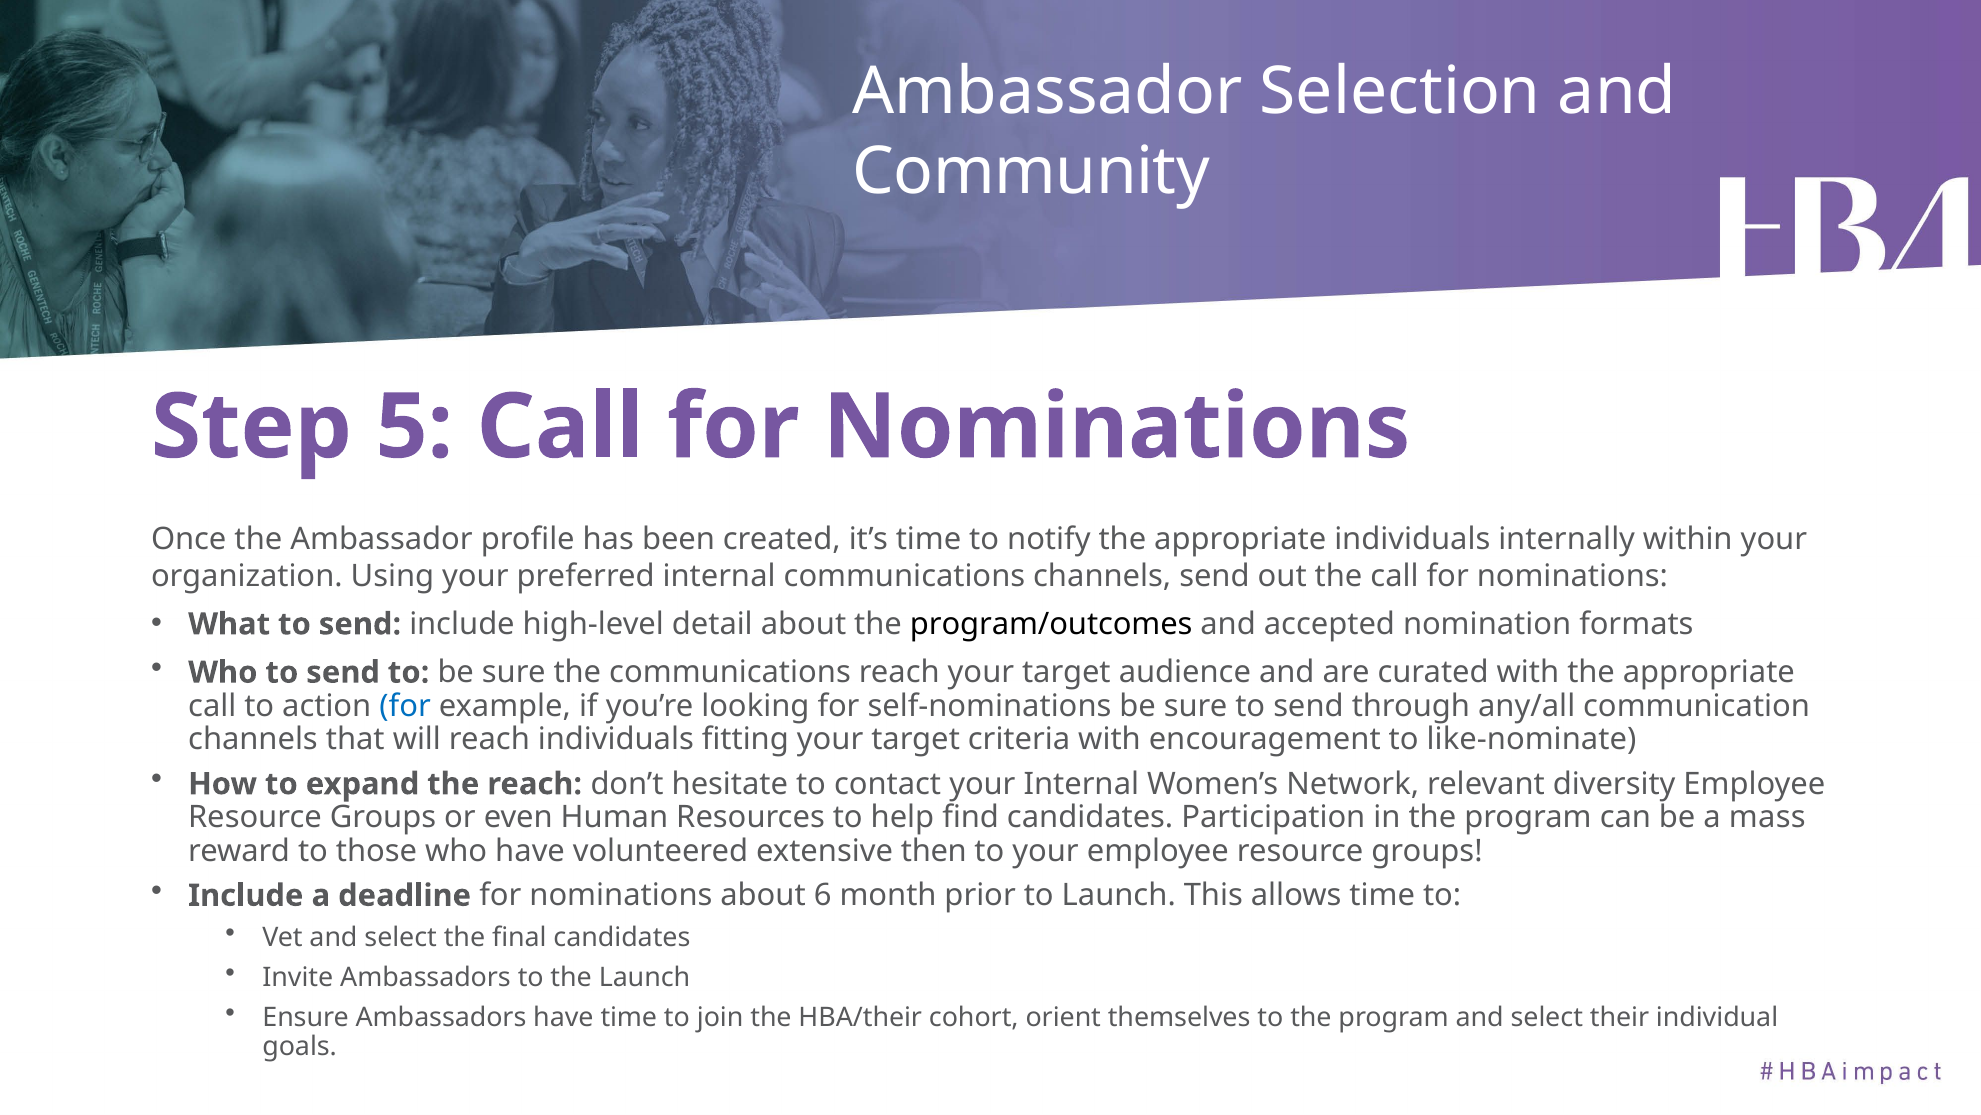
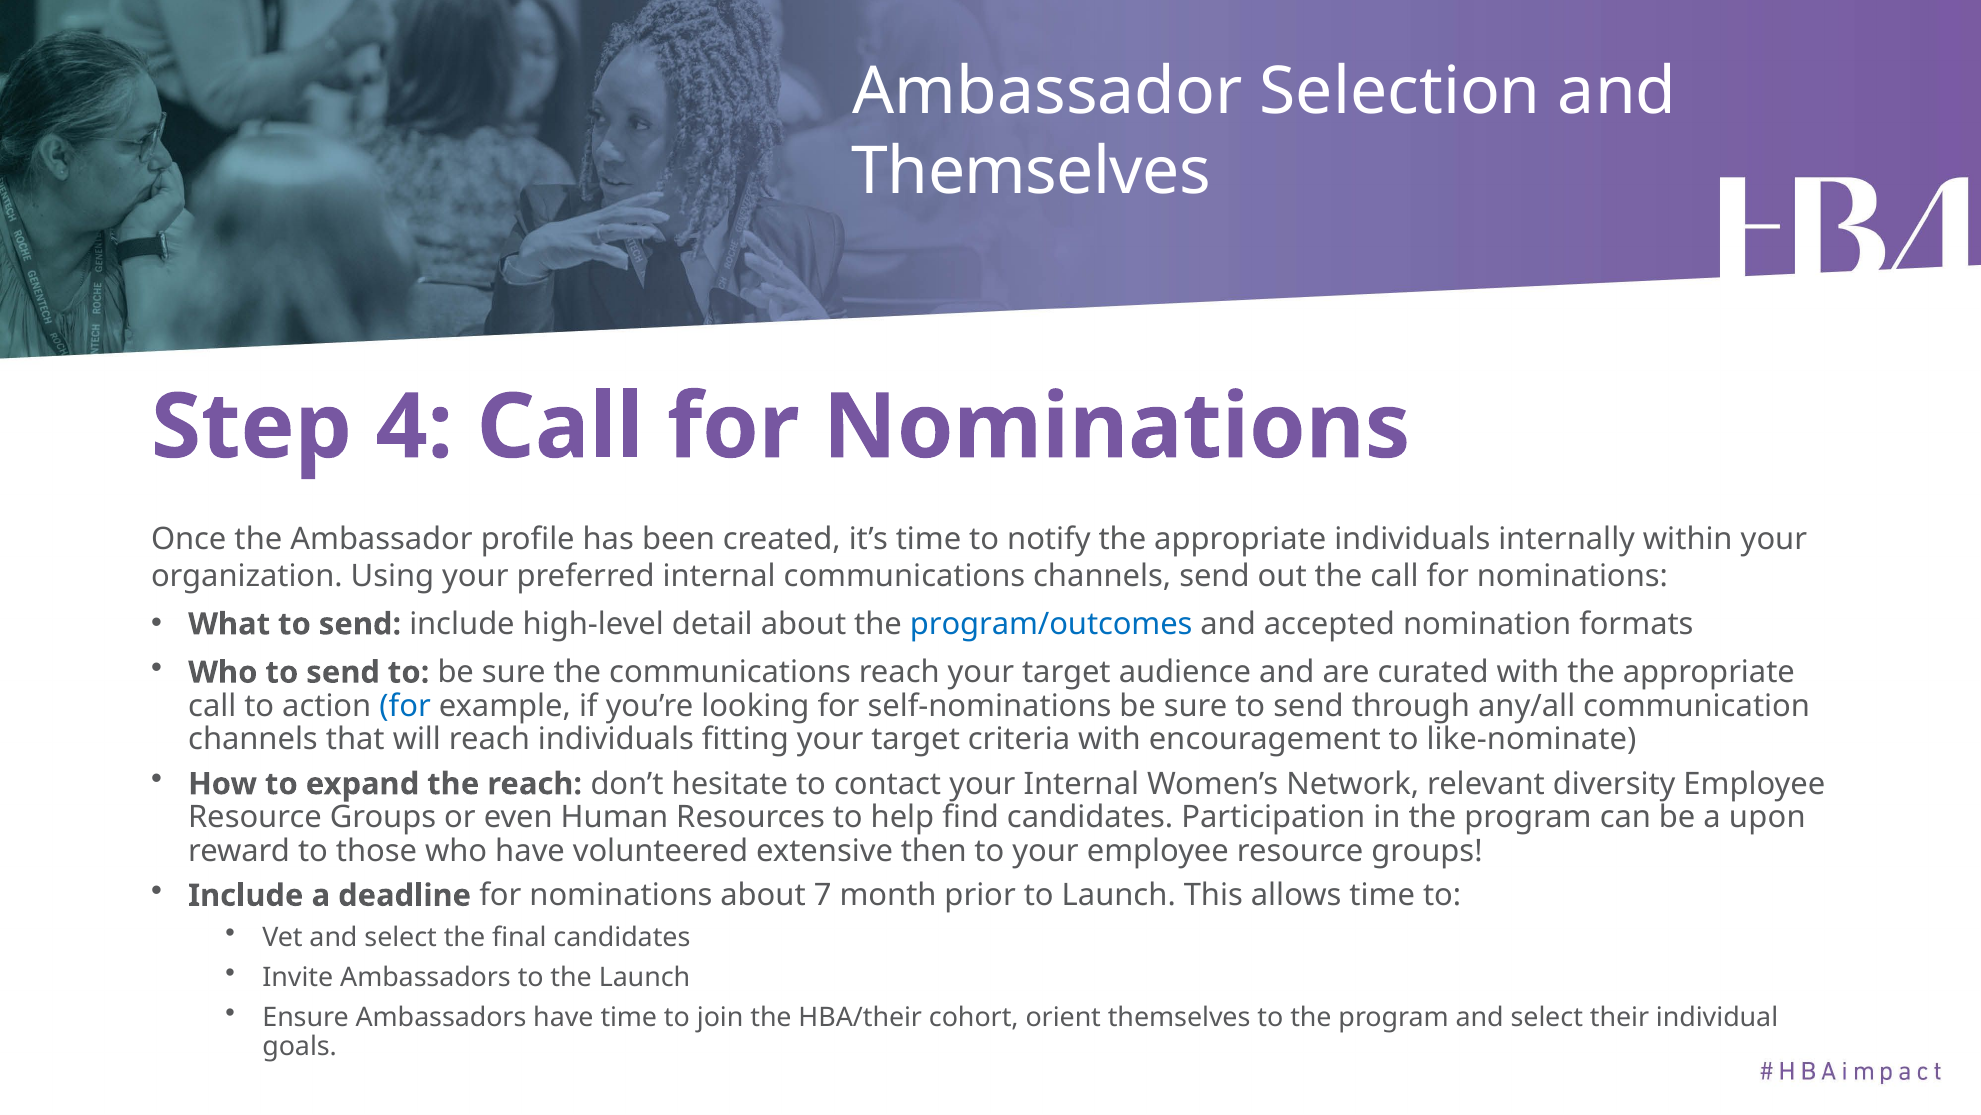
Community: Community -> Themselves (1031, 171)
5: 5 -> 4 (414, 427)
program/outcomes colour: black -> blue (1051, 624)
mass: mass -> upon (1767, 817)
6: 6 -> 7 (823, 895)
